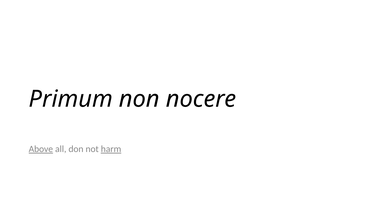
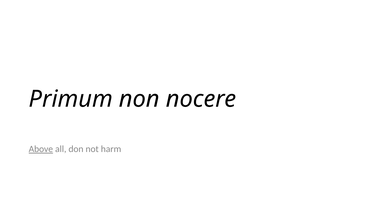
harm underline: present -> none (111, 149)
